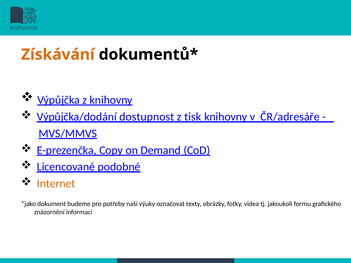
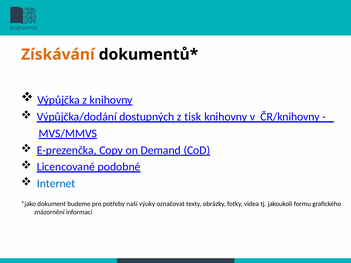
dostupnost: dostupnost -> dostupných (147, 117)
ČR/adresáře: ČR/adresáře -> ČR/knihovny (290, 117)
Internet colour: orange -> blue (56, 184)
